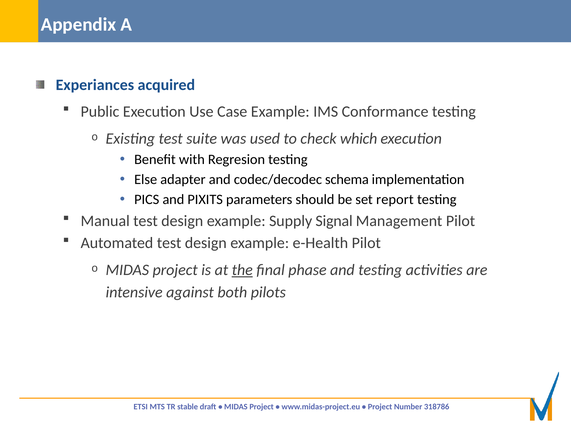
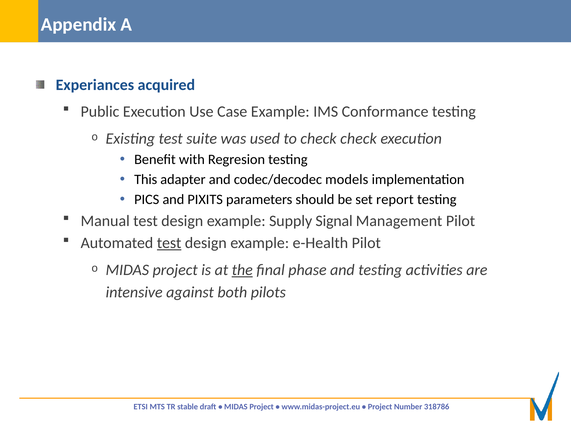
check which: which -> check (359, 139)
Else: Else -> This (146, 180)
schema: schema -> models (347, 180)
test underline: none -> present (169, 243)
